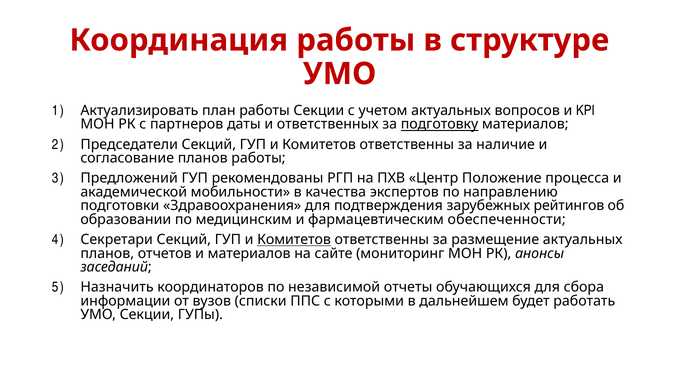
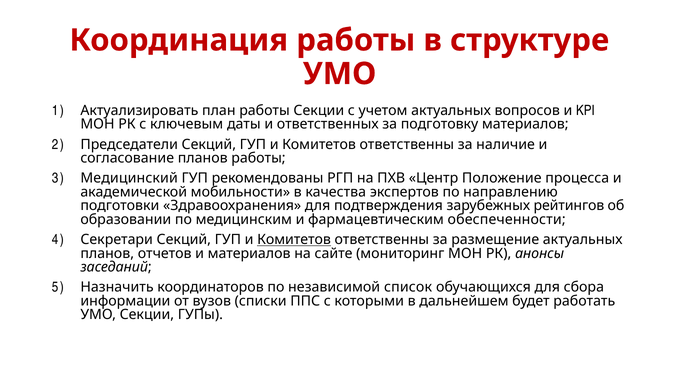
партнеров: партнеров -> ключевым (187, 124)
подготовку underline: present -> none (440, 124)
Предложений: Предложений -> Медицинский (129, 178)
отчеты: отчеты -> список (408, 287)
